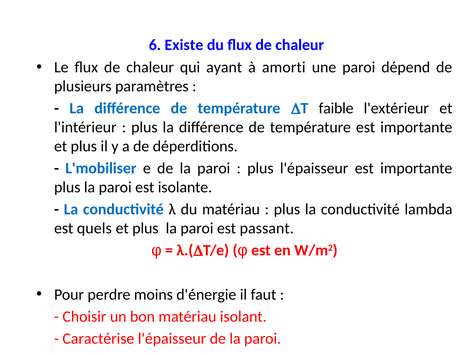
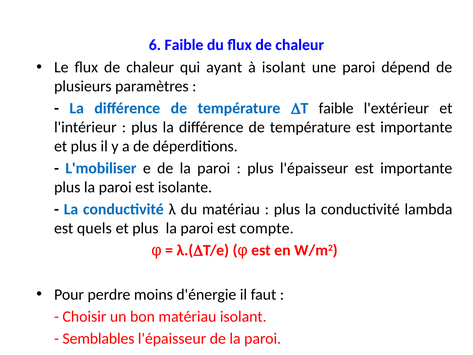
6 Existe: Existe -> Faible (184, 45)
à amorti: amorti -> isolant (284, 67)
passant: passant -> compte (267, 228)
Caractérise: Caractérise -> Semblables (98, 339)
